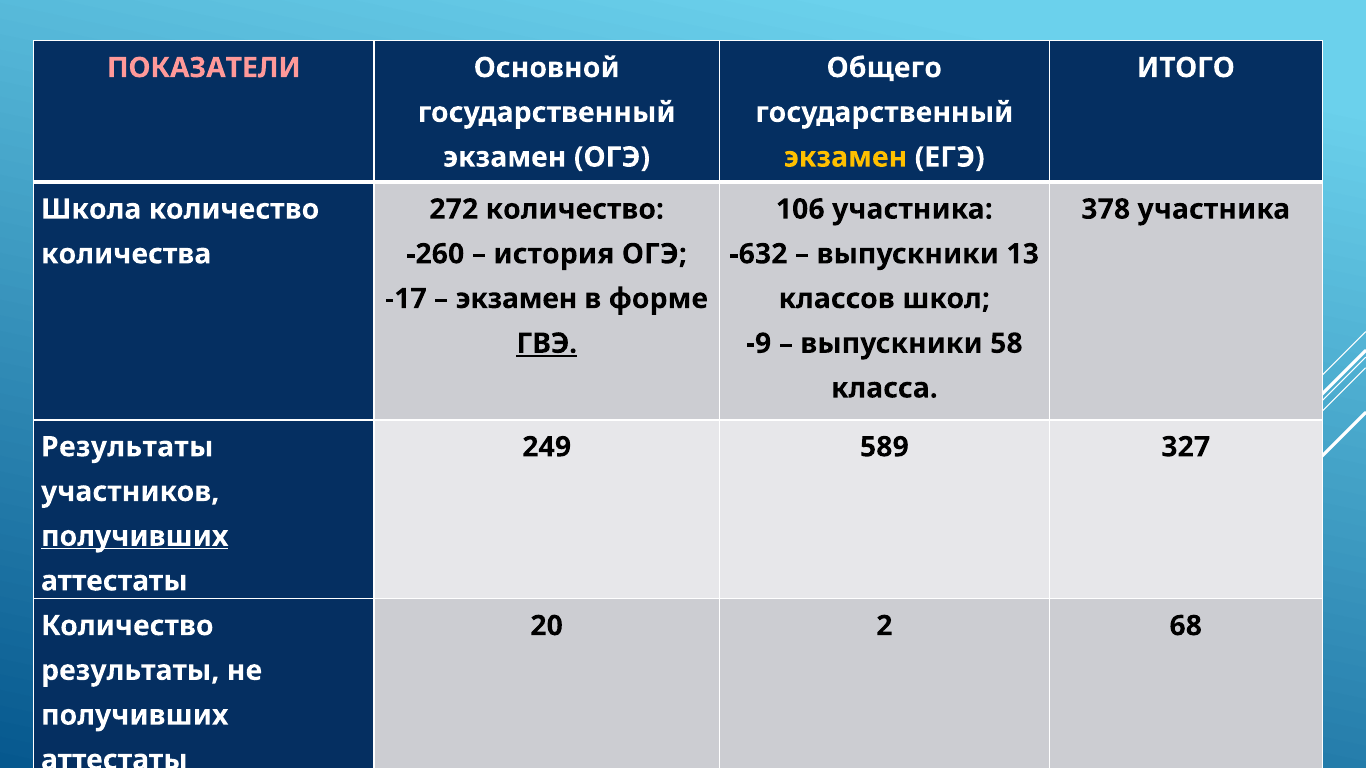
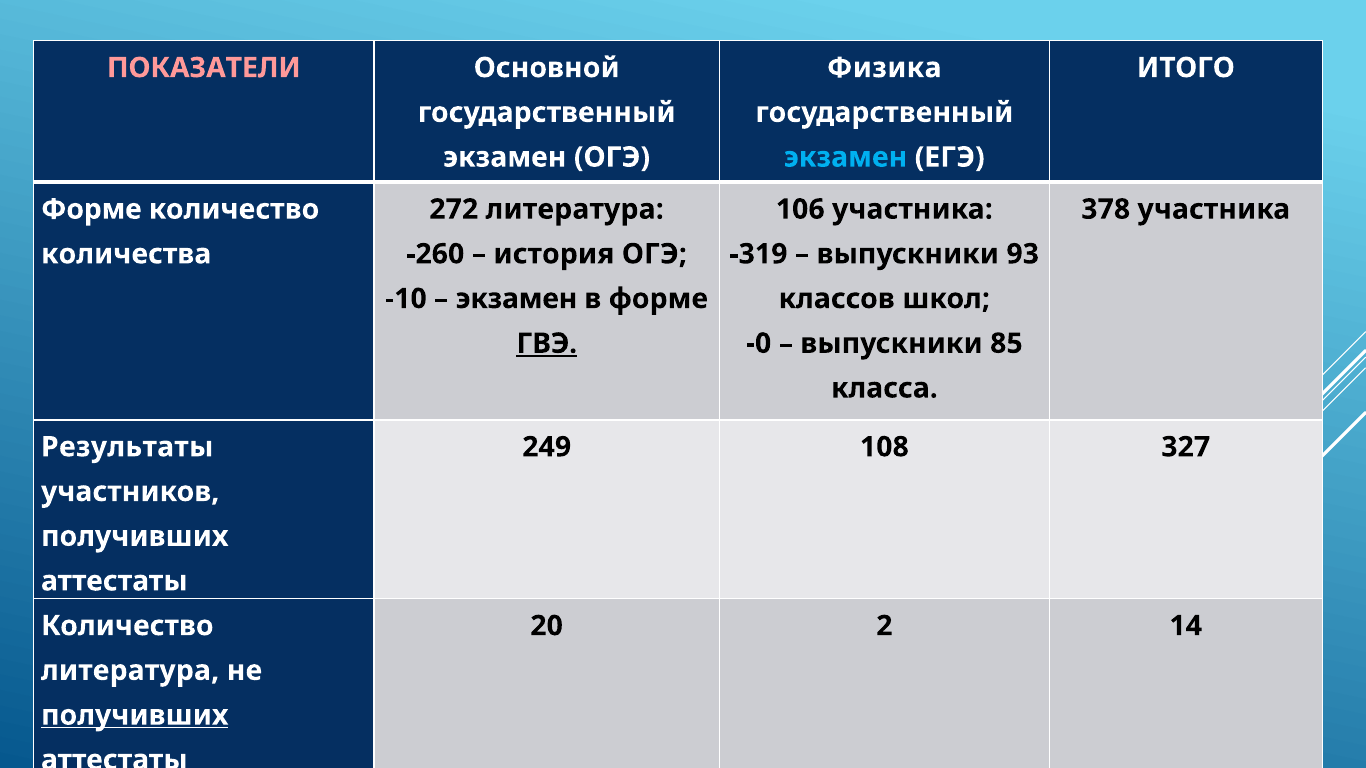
Общего: Общего -> Физика (884, 68)
экзамен colour: yellow -> light blue (846, 157)
Школа: Школа -> Форме (91, 209)
272 количество: количество -> литература (575, 209)
-632: -632 -> -319 (759, 254)
13: 13 -> 93 (1023, 254)
-17: -17 -> -10 (406, 299)
-9: -9 -> -0 (759, 344)
58: 58 -> 85 (1006, 344)
589: 589 -> 108 (884, 447)
получивших underline: present -> none (135, 537)
68: 68 -> 14 (1186, 626)
результаты: результаты -> литература (130, 671)
получивших underline: none -> present (135, 716)
